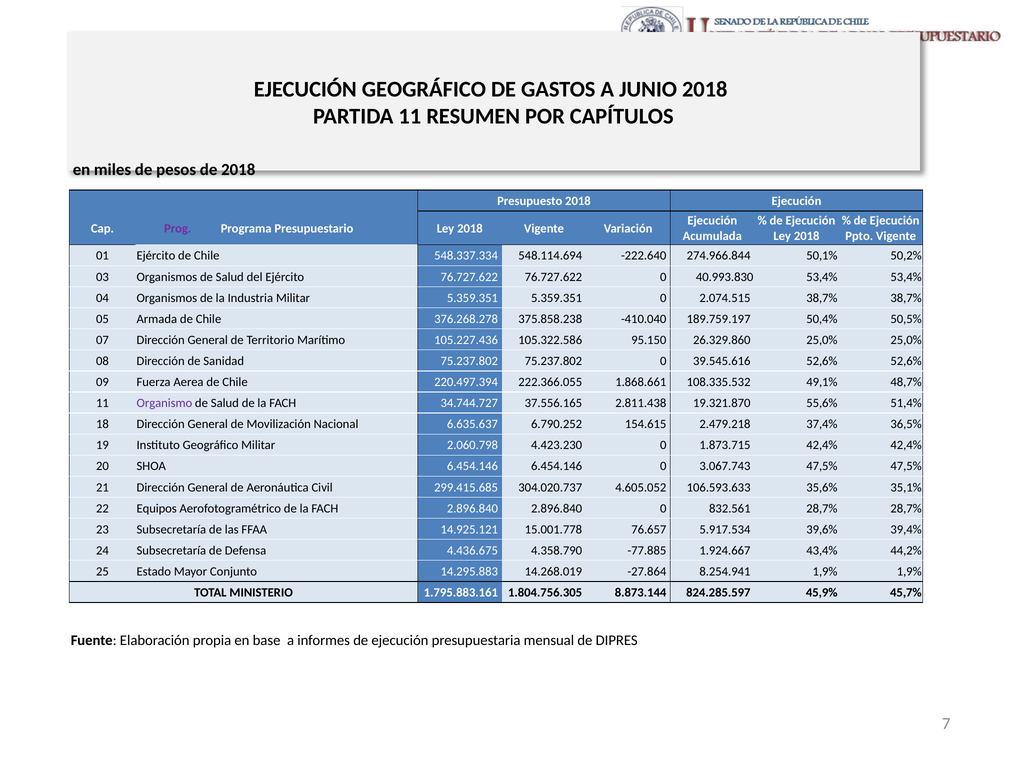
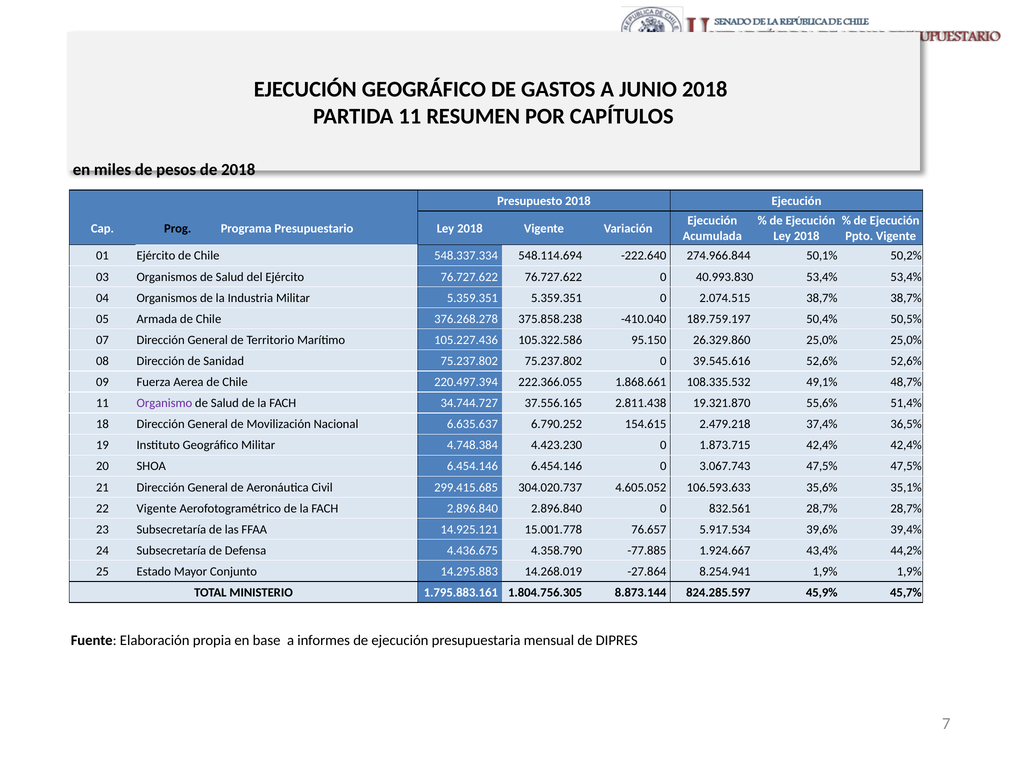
Prog colour: purple -> black (178, 229)
2.060.798: 2.060.798 -> 4.748.384 (472, 445)
22 Equipos: Equipos -> Vigente (157, 509)
